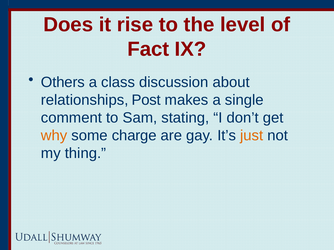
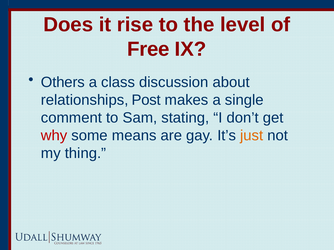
Fact: Fact -> Free (148, 49)
why colour: orange -> red (54, 136)
charge: charge -> means (134, 136)
